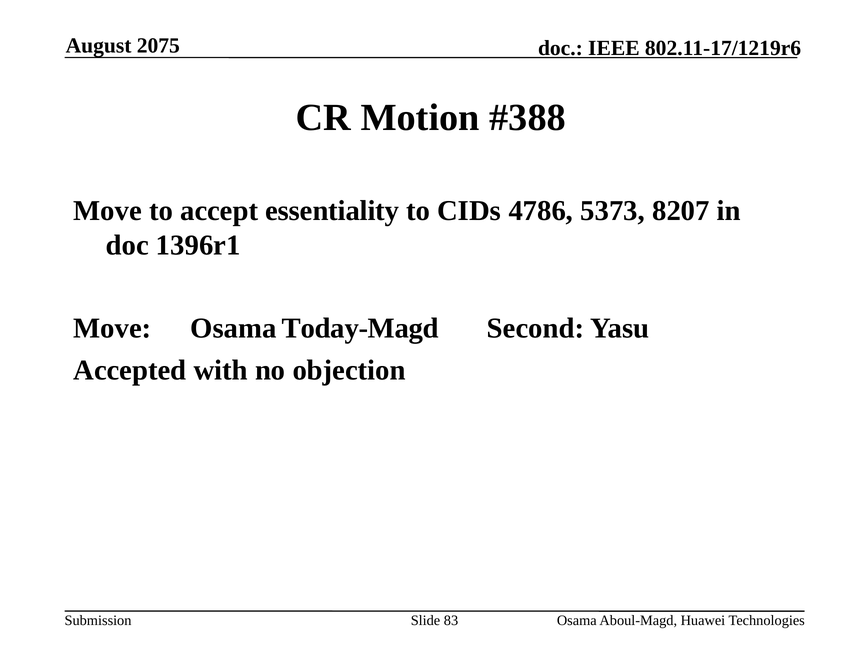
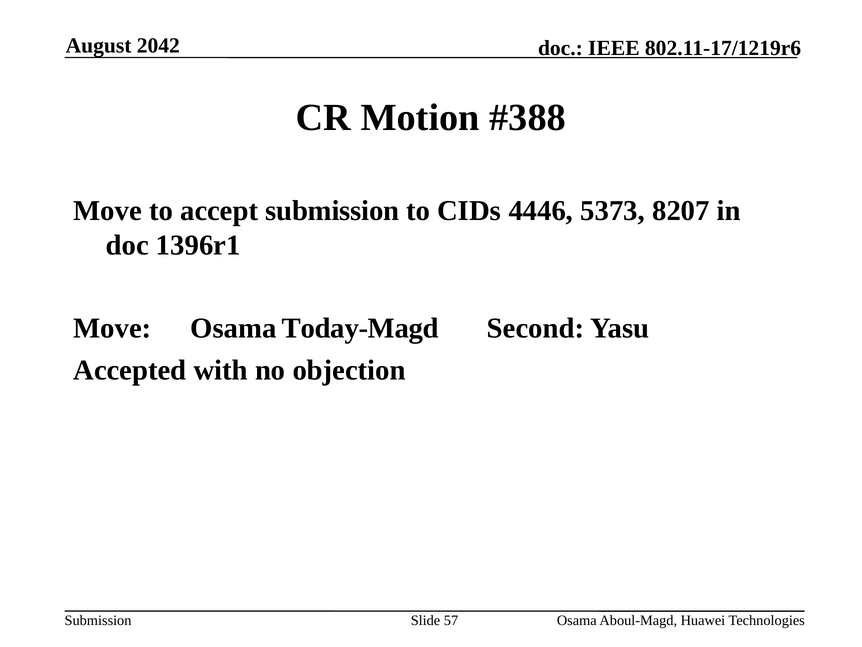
2075: 2075 -> 2042 (158, 46)
accept essentiality: essentiality -> submission (332, 210)
4786: 4786 -> 4446 (541, 210)
83: 83 -> 57 (451, 620)
